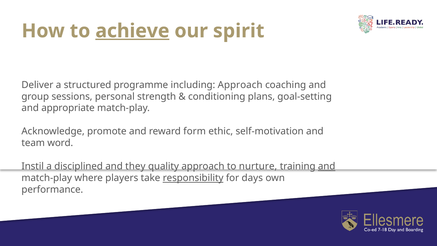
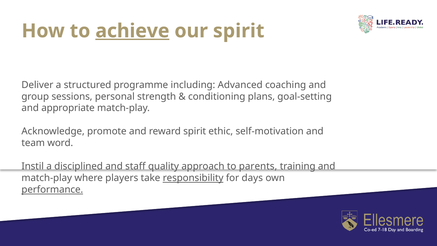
including Approach: Approach -> Advanced (240, 85)
reward form: form -> spirit (195, 131)
they: they -> staff (135, 166)
nurture: nurture -> parents (258, 166)
and underline: present -> none (327, 166)
performance underline: none -> present (52, 190)
